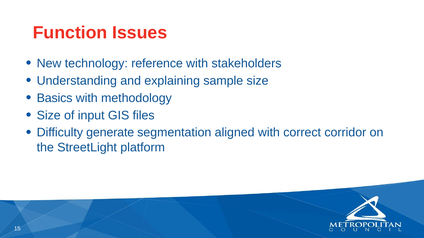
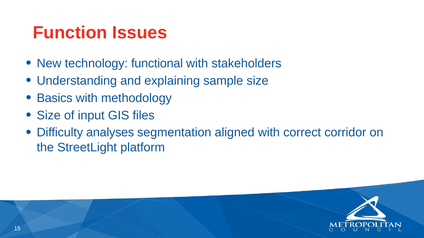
reference: reference -> functional (157, 64)
generate: generate -> analyses (110, 133)
